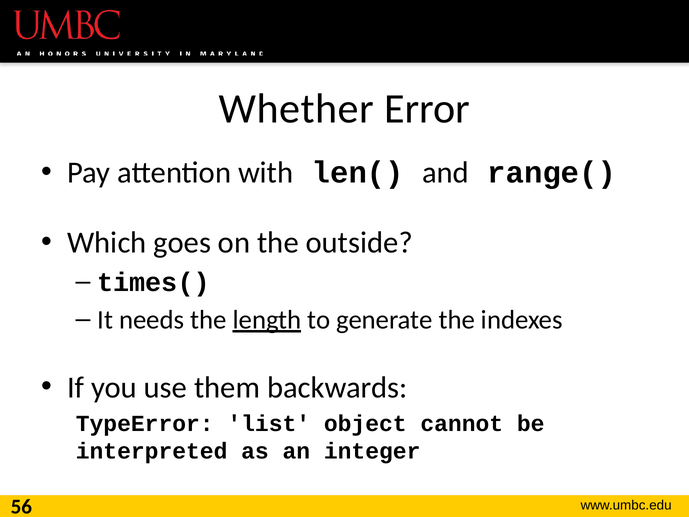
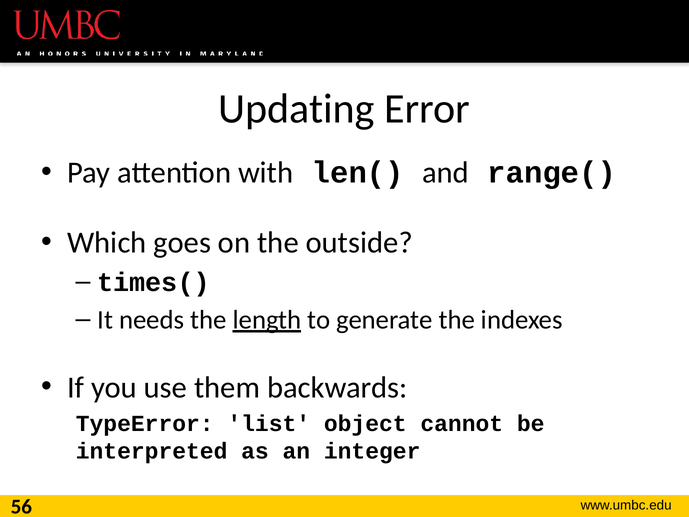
Whether: Whether -> Updating (297, 109)
